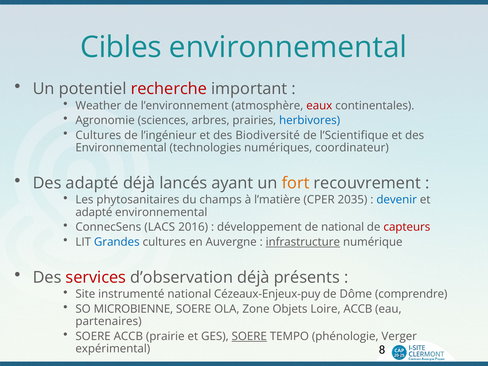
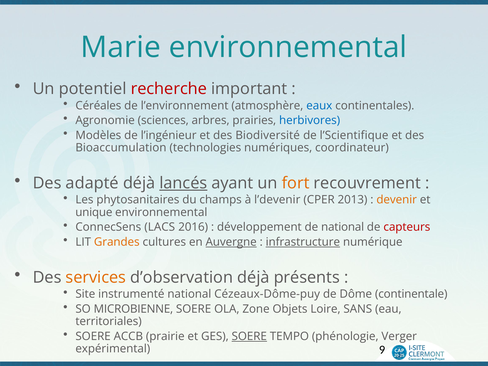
Cibles: Cibles -> Marie (121, 47)
Weather: Weather -> Céréales (98, 106)
eaux colour: red -> blue (319, 106)
Cultures: Cultures -> Modèles (98, 135)
Environnemental: Environnemental -> Bioaccumulation (121, 148)
lancés underline: none -> present (183, 183)
l’matière: l’matière -> l’devenir (277, 200)
2035: 2035 -> 2013 (353, 200)
devenir colour: blue -> orange (397, 200)
adapté: adapté -> unique (94, 212)
Grandes colour: blue -> orange (117, 242)
Auvergne underline: none -> present (231, 242)
services colour: red -> orange (96, 277)
Cézeaux-Enjeux-puy: Cézeaux-Enjeux-puy -> Cézeaux-Dôme-puy (267, 294)
comprendre: comprendre -> continentale (411, 294)
Loire ACCB: ACCB -> SANS (358, 309)
partenaires: partenaires -> territoriales (109, 321)
8: 8 -> 9 (382, 350)
